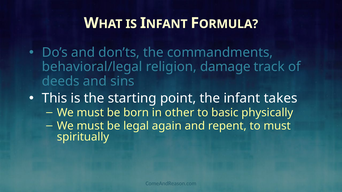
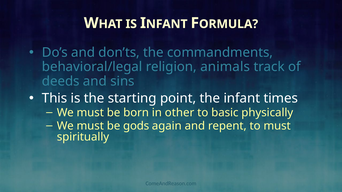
damage: damage -> animals (225, 67)
takes: takes -> times (281, 98)
legal: legal -> gods (136, 126)
